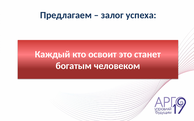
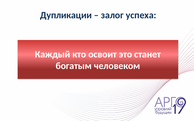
Предлагаем: Предлагаем -> Дупликации (66, 15)
